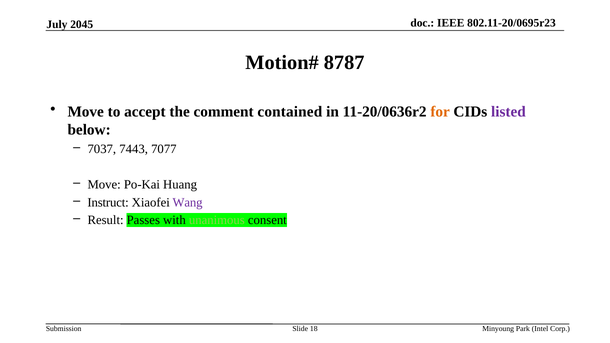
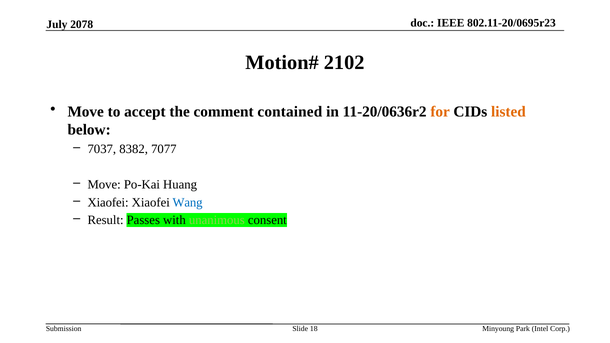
2045: 2045 -> 2078 (82, 24)
8787: 8787 -> 2102 (344, 62)
listed colour: purple -> orange (508, 112)
7443: 7443 -> 8382 (134, 149)
Instruct: Instruct -> Xiaofei (108, 202)
Wang colour: purple -> blue (188, 202)
